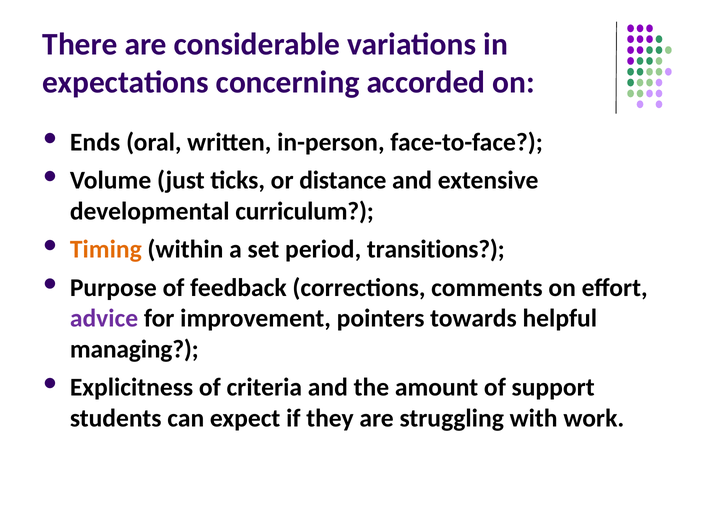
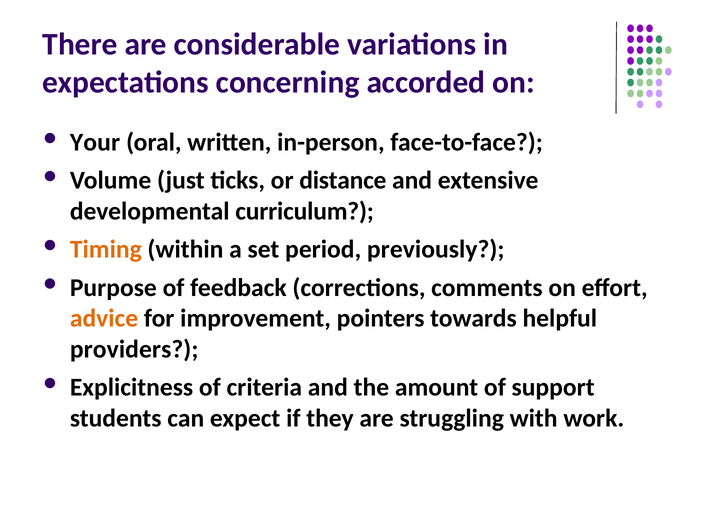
Ends: Ends -> Your (95, 142)
transitions: transitions -> previously (436, 250)
advice colour: purple -> orange (104, 318)
managing: managing -> providers (134, 349)
